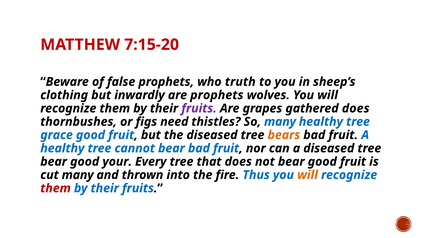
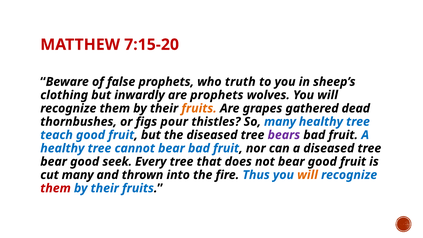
fruits colour: purple -> orange (199, 108)
gathered does: does -> dead (356, 108)
need: need -> pour (174, 122)
grace: grace -> teach (57, 135)
bears colour: orange -> purple (284, 135)
your: your -> seek (117, 162)
